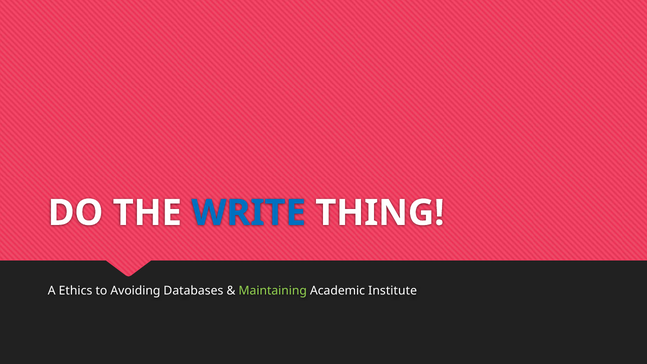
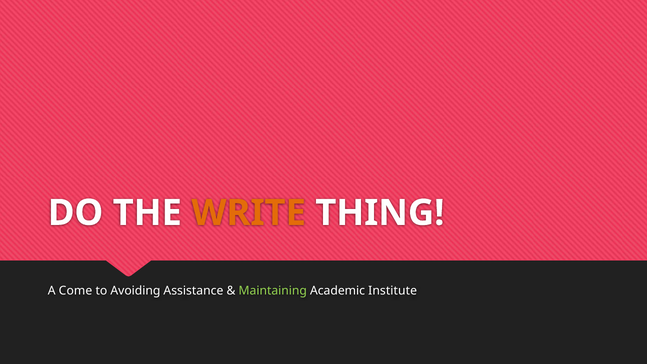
WRITE colour: blue -> orange (249, 213)
Ethics: Ethics -> Come (75, 291)
Databases: Databases -> Assistance (193, 291)
